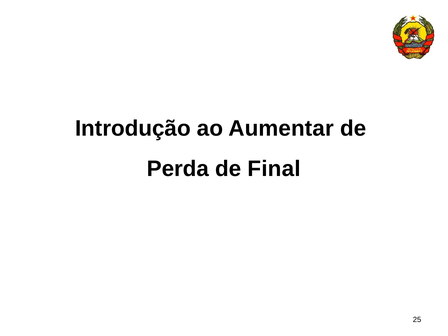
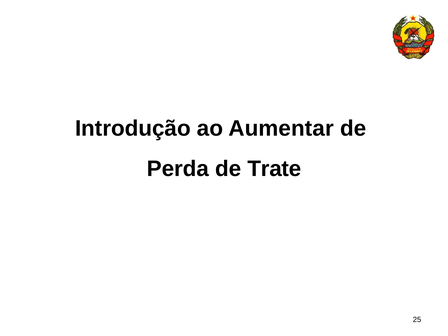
Final: Final -> Trate (274, 169)
